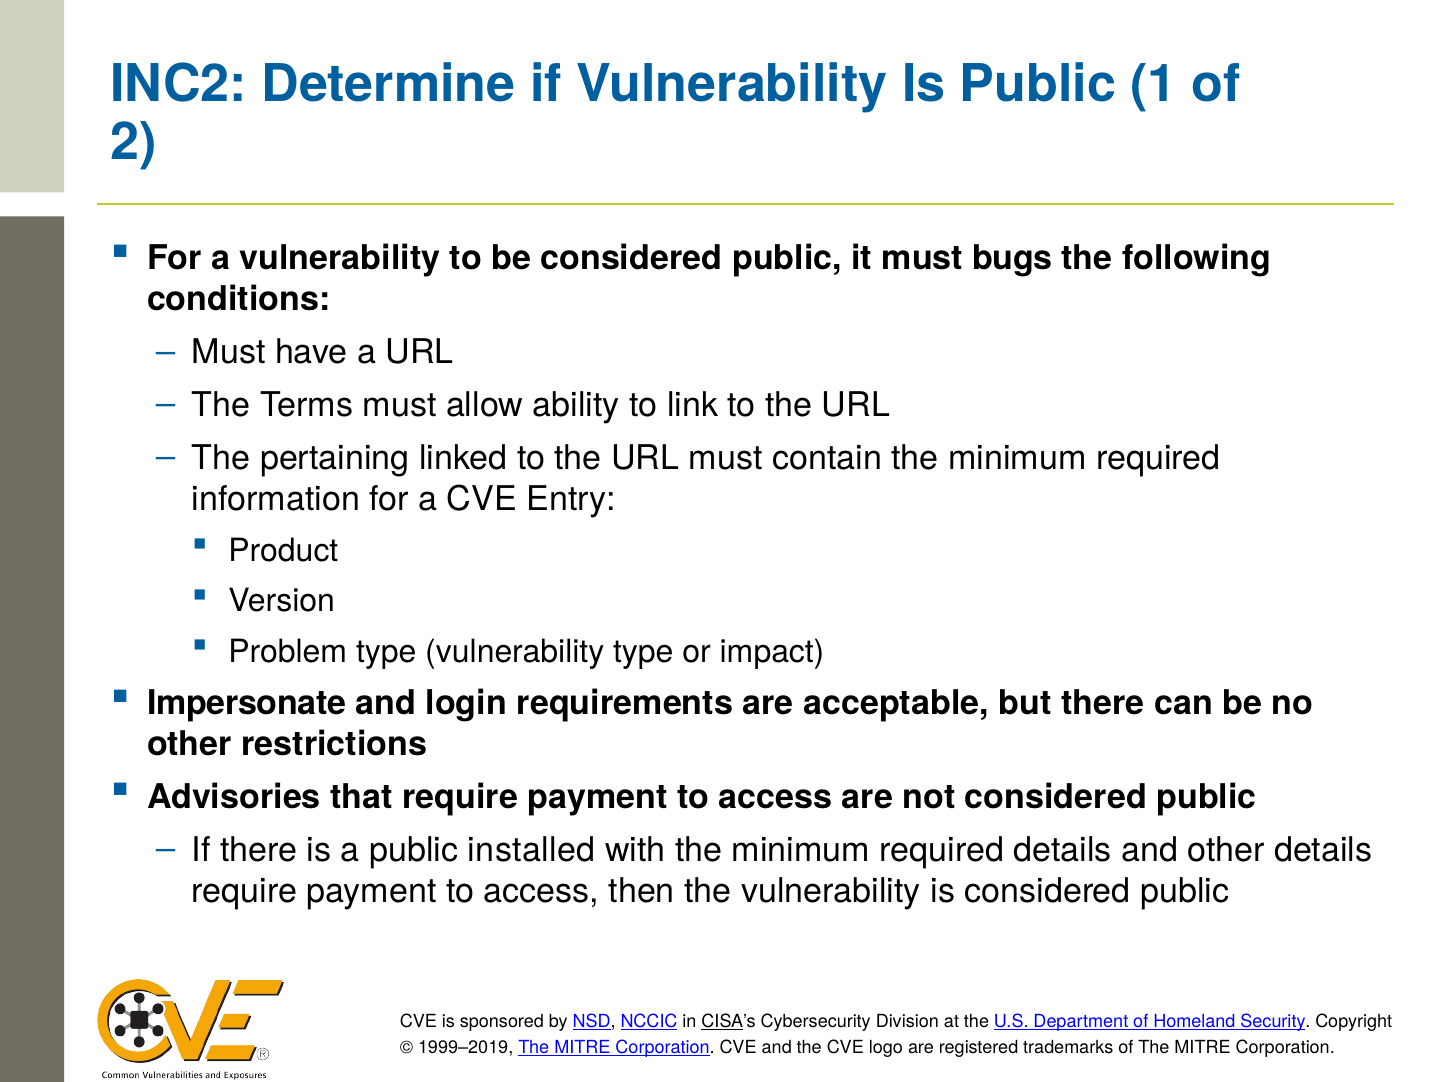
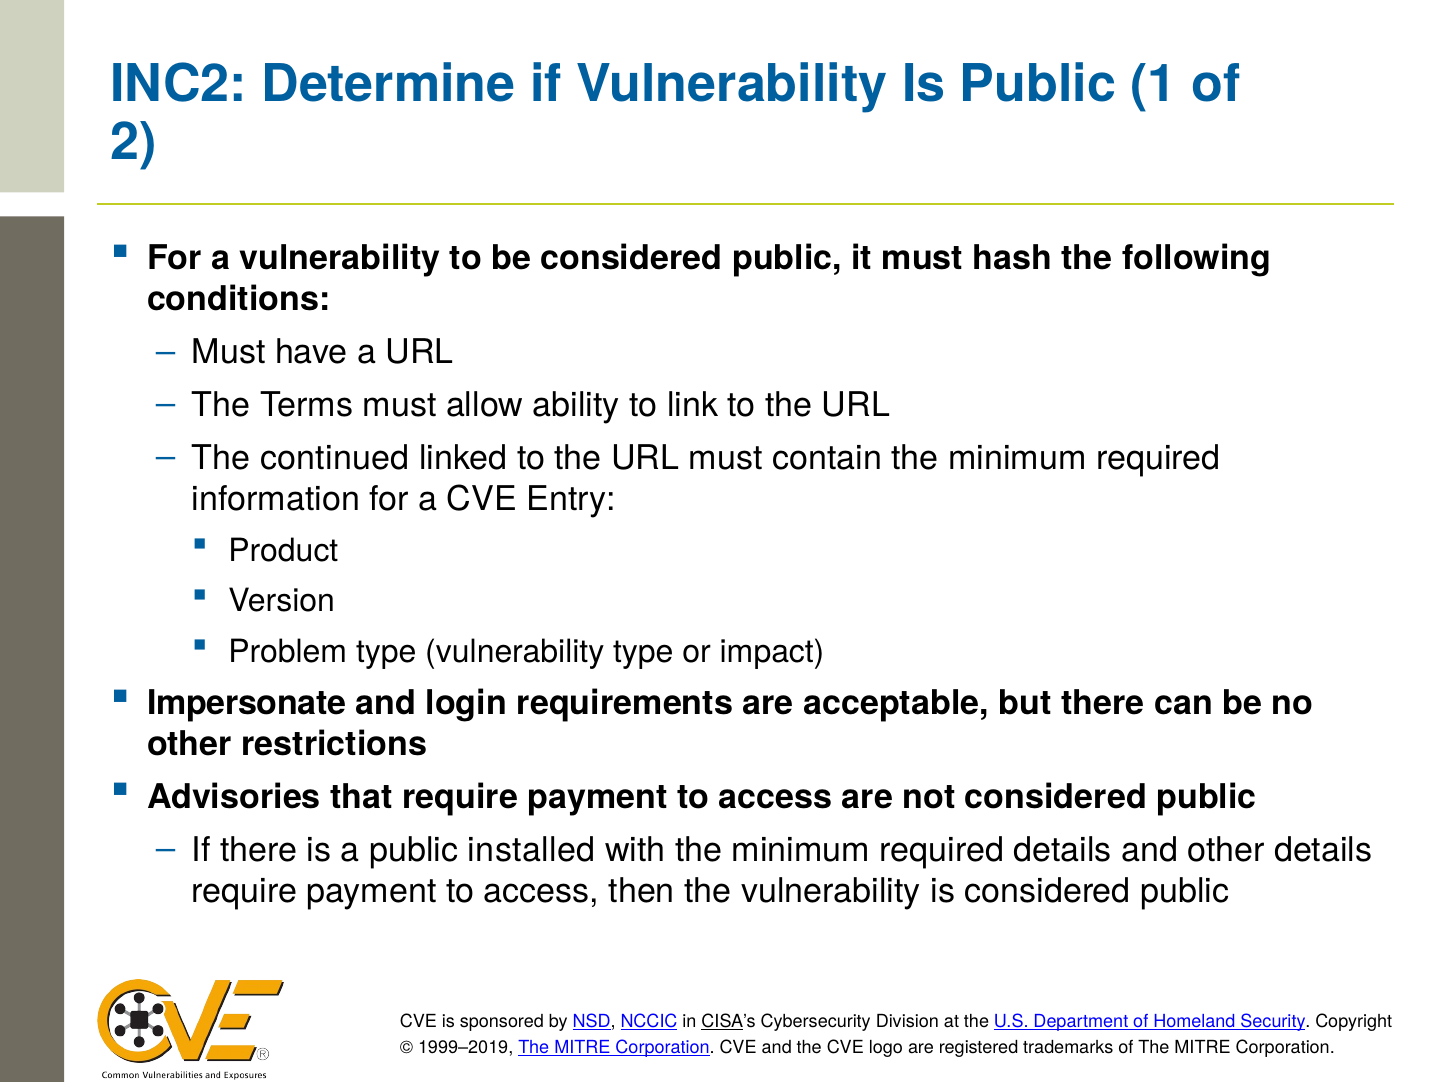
bugs: bugs -> hash (1012, 258)
pertaining: pertaining -> continued (335, 458)
